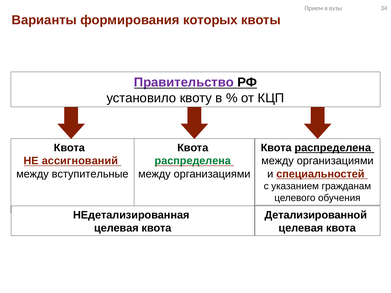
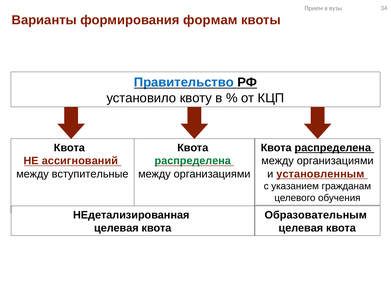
которых: которых -> формам (210, 20)
Правительство colour: purple -> blue (184, 83)
специальностей: специальностей -> установленным (320, 174)
Детализированной: Детализированной -> Образовательным (316, 215)
